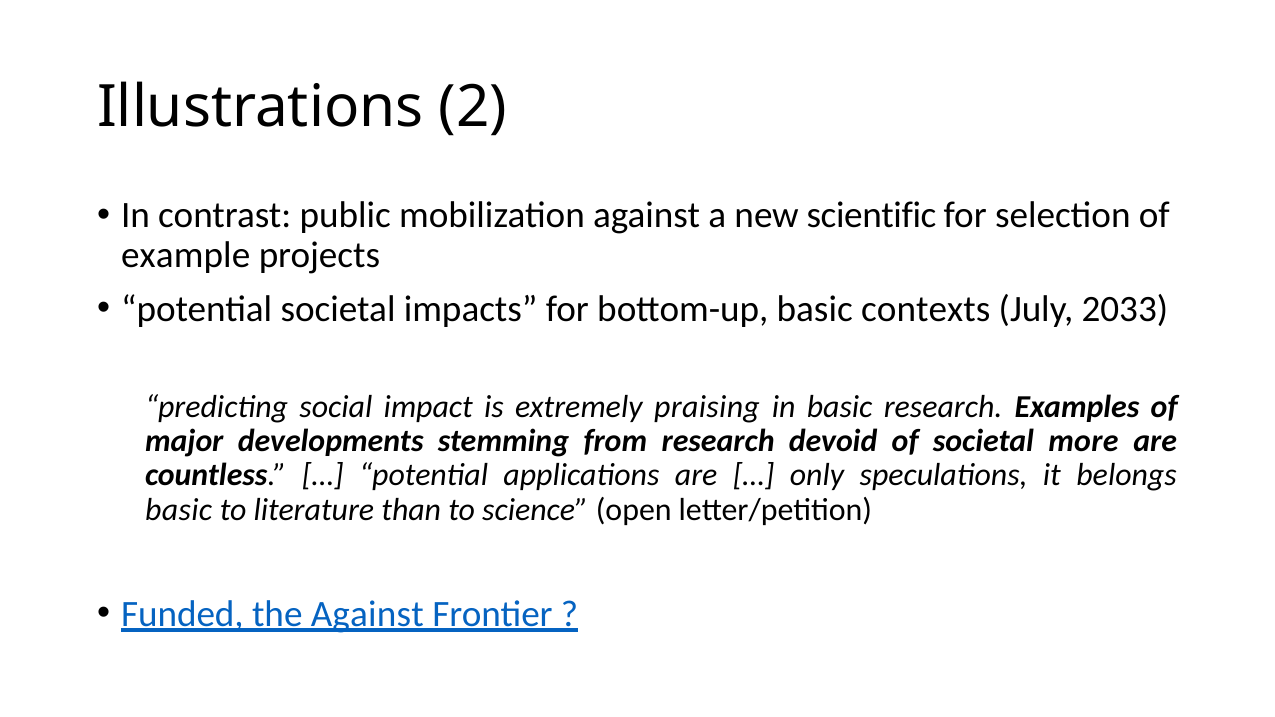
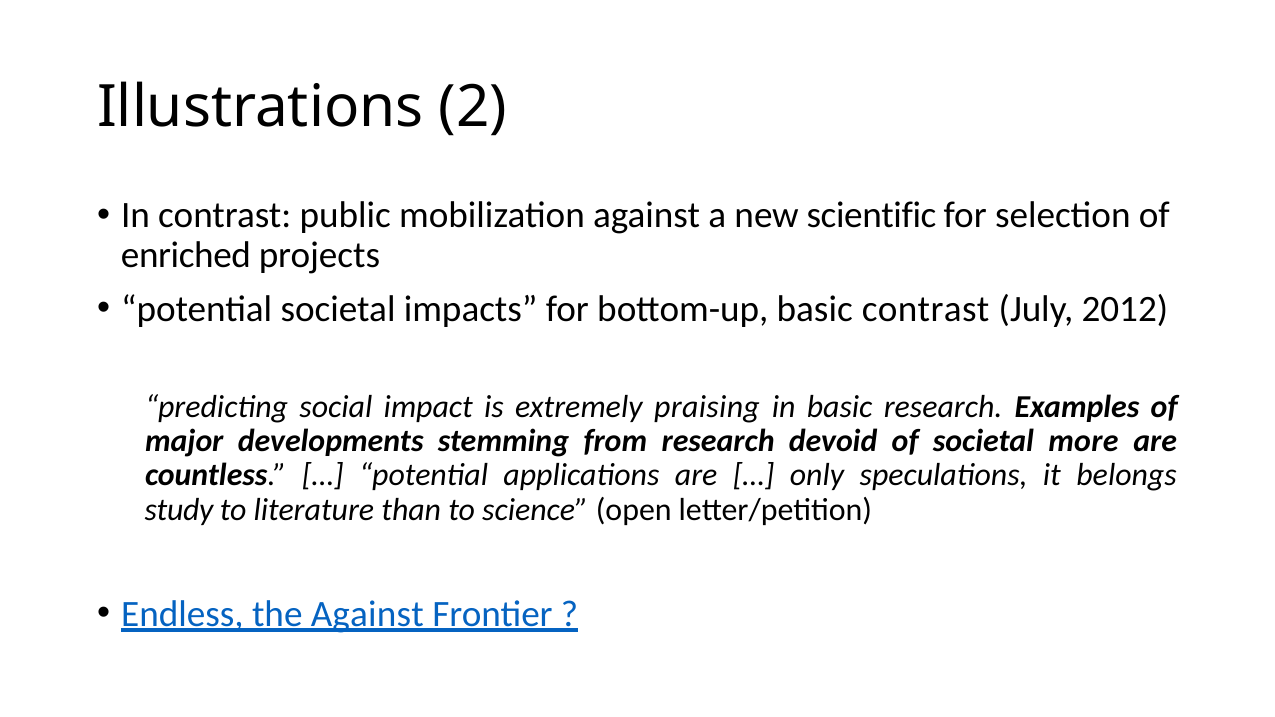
example: example -> enriched (186, 256)
basic contexts: contexts -> contrast (926, 309)
2033: 2033 -> 2012 (1125, 309)
basic: basic -> study (179, 510)
Funded: Funded -> Endless (182, 614)
